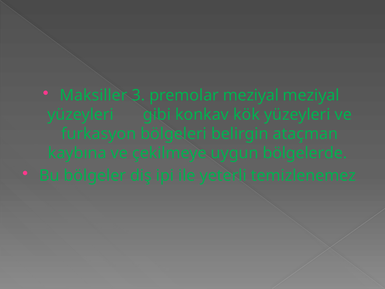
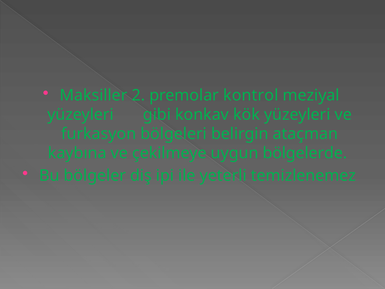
3: 3 -> 2 (138, 95)
premolar meziyal: meziyal -> kontrol (251, 95)
